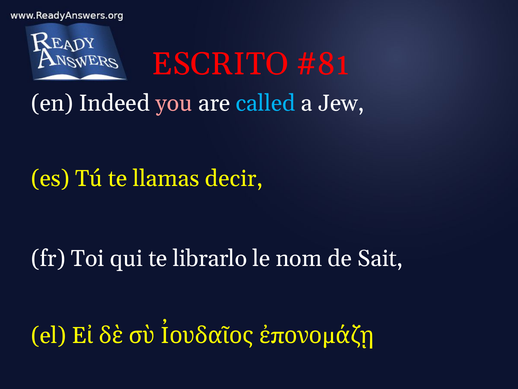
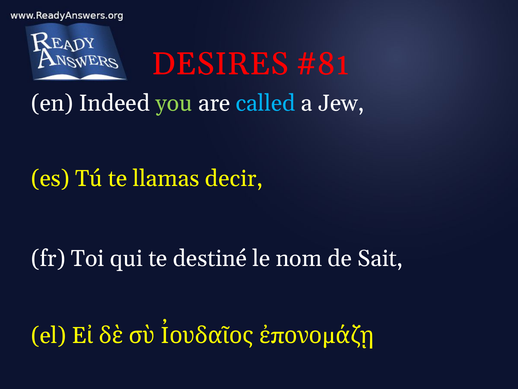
ESCRITO: ESCRITO -> DESIRES (220, 64)
you colour: pink -> light green (174, 103)
librarlo: librarlo -> destiné (210, 258)
